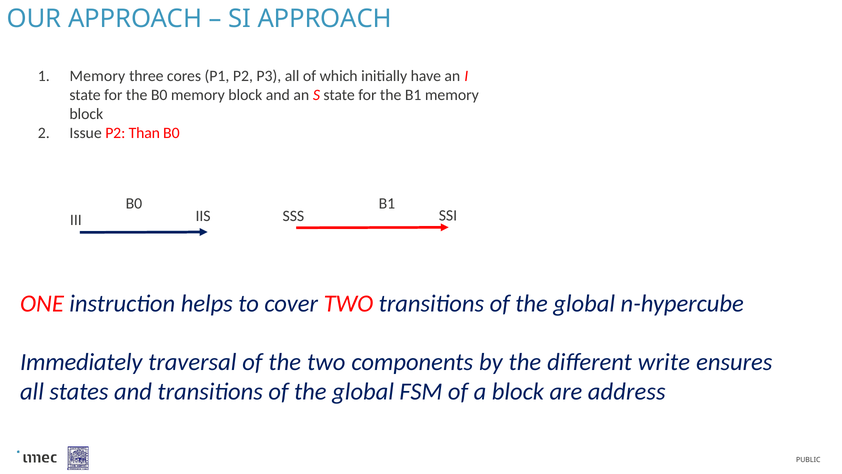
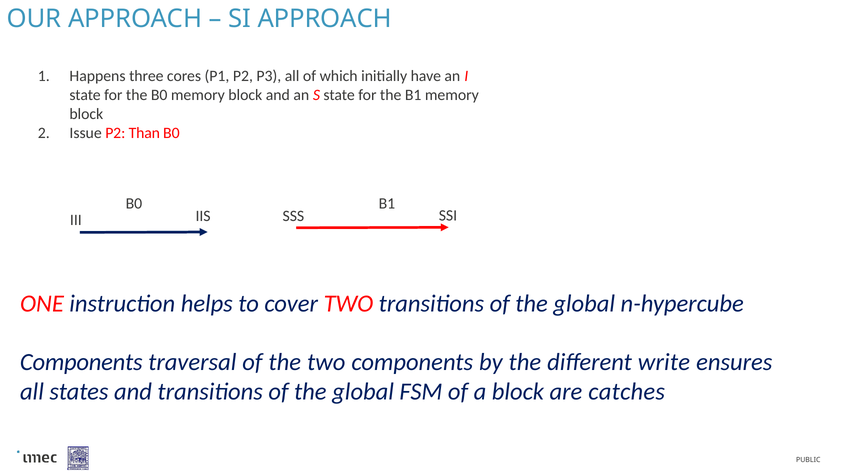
Memory: Memory -> Happens (98, 76)
Immediately: Immediately -> Components (81, 362)
address: address -> catches (627, 392)
